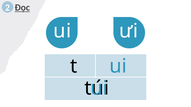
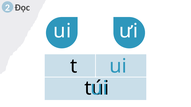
Đọc underline: present -> none (22, 8)
